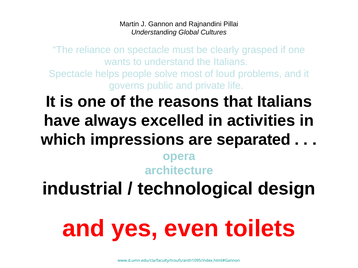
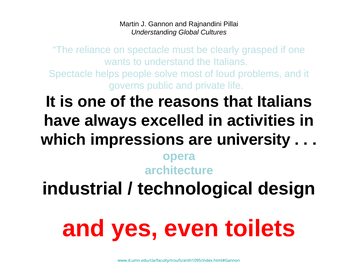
separated: separated -> university (254, 140)
